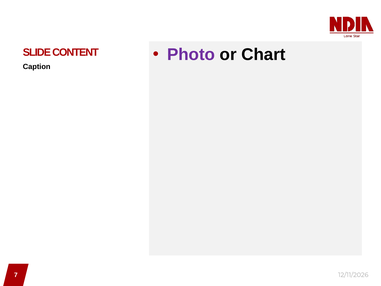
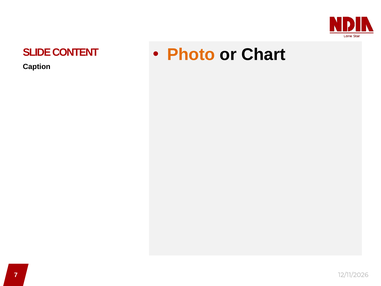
Photo colour: purple -> orange (191, 55)
